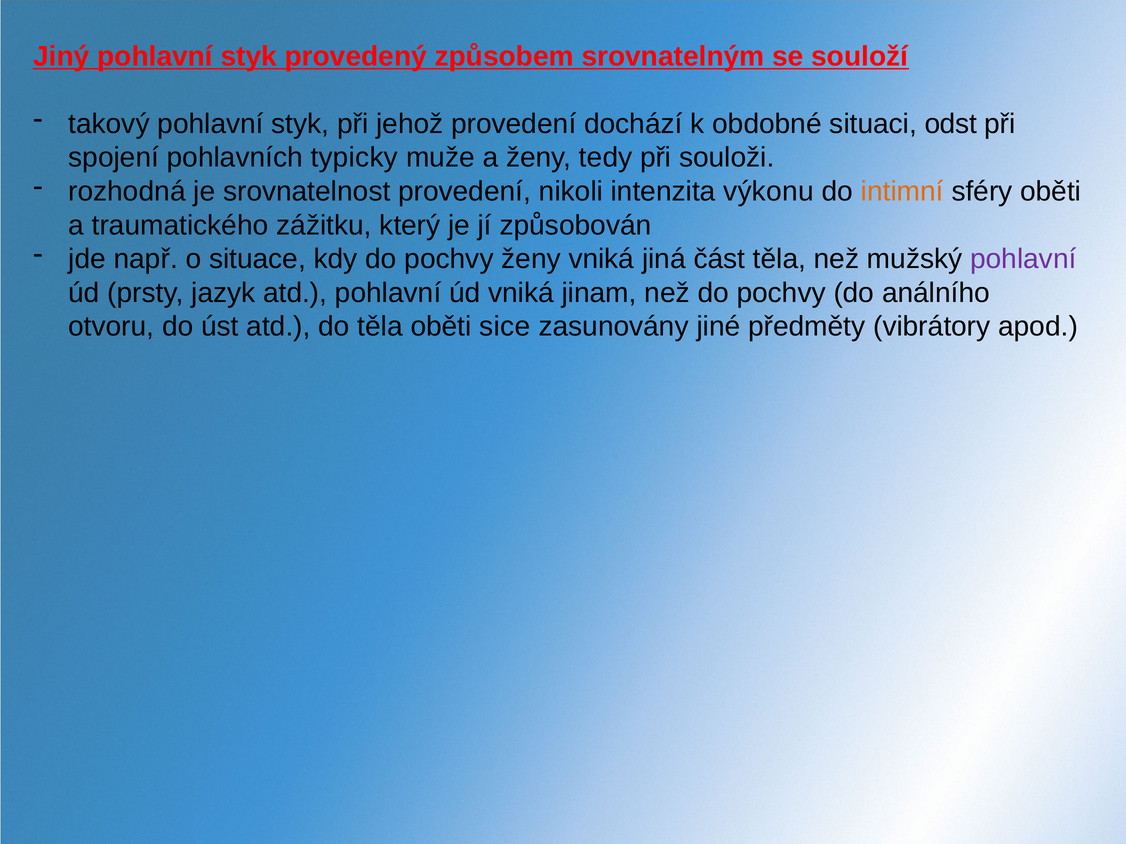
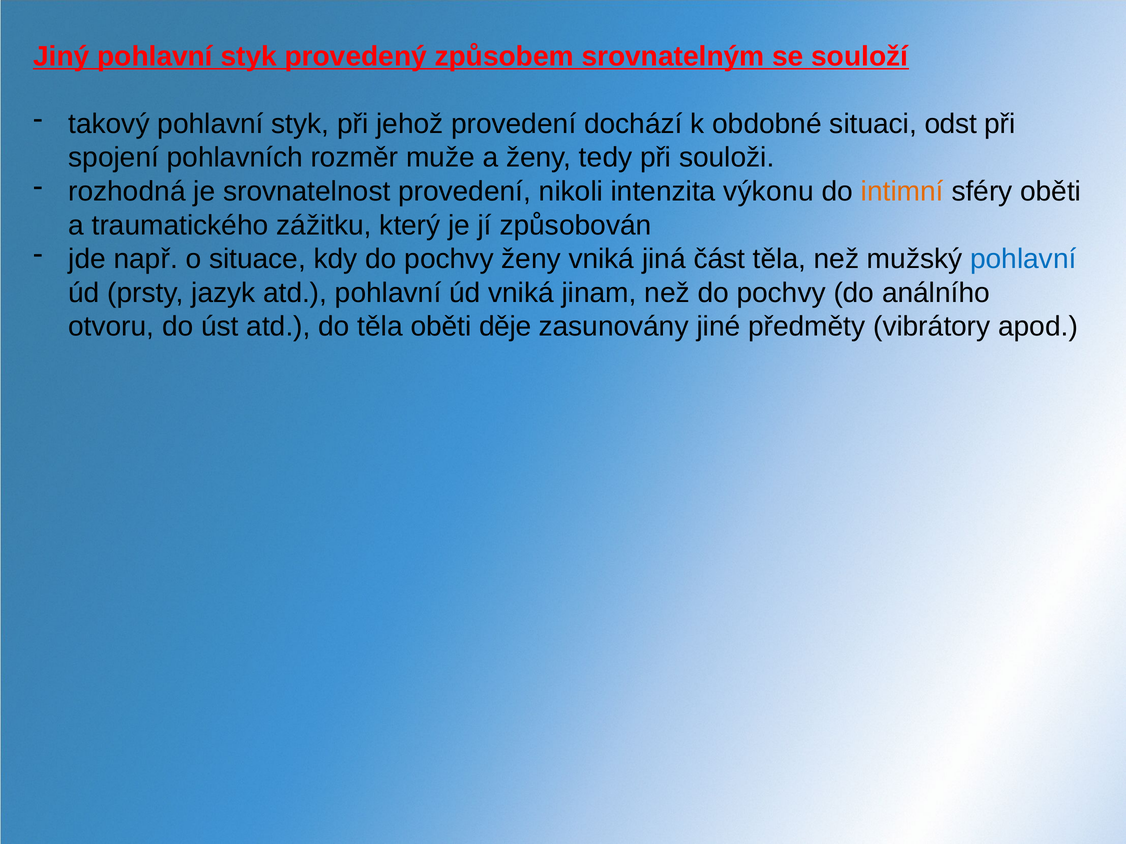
typicky: typicky -> rozměr (354, 158)
pohlavní colour: purple -> blue (1023, 259)
sice: sice -> děje (505, 327)
